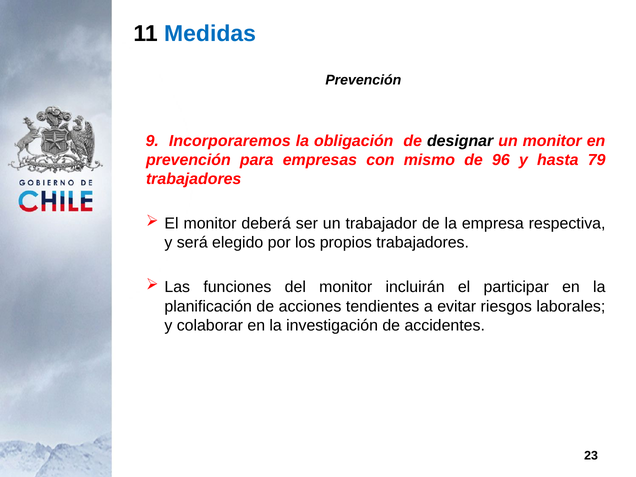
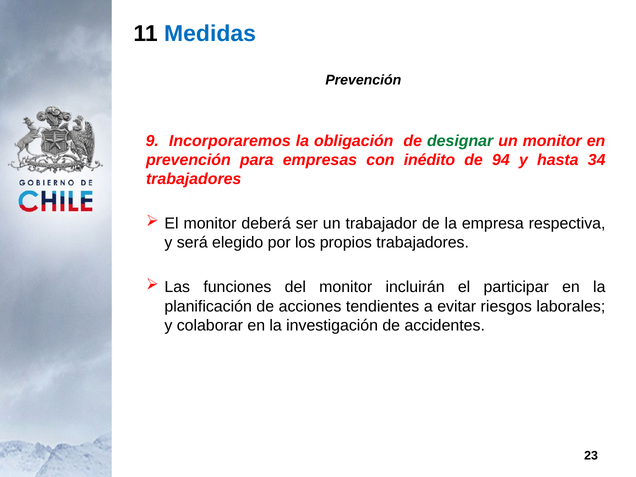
designar colour: black -> green (460, 141)
mismo: mismo -> inédito (429, 160)
96: 96 -> 94 (501, 160)
79: 79 -> 34 (597, 160)
